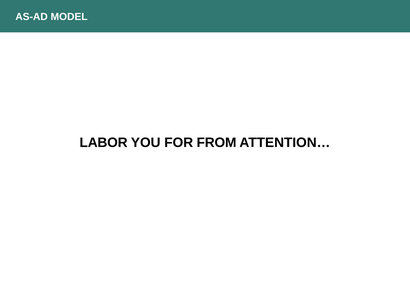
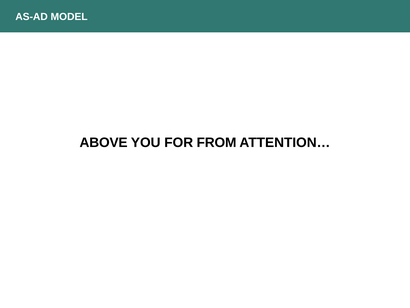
LABOR: LABOR -> ABOVE (104, 143)
